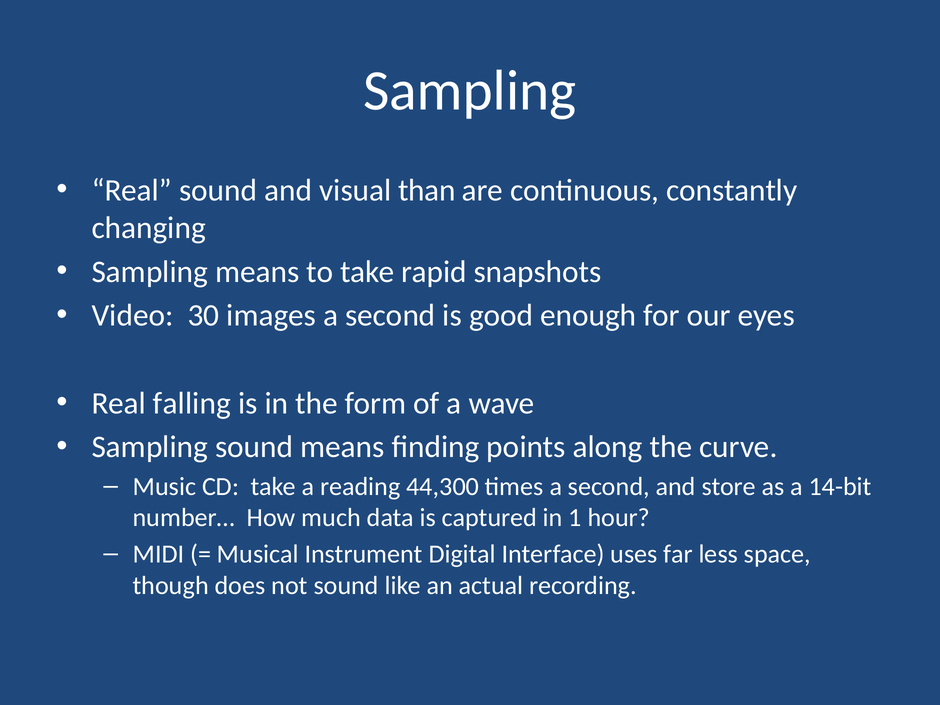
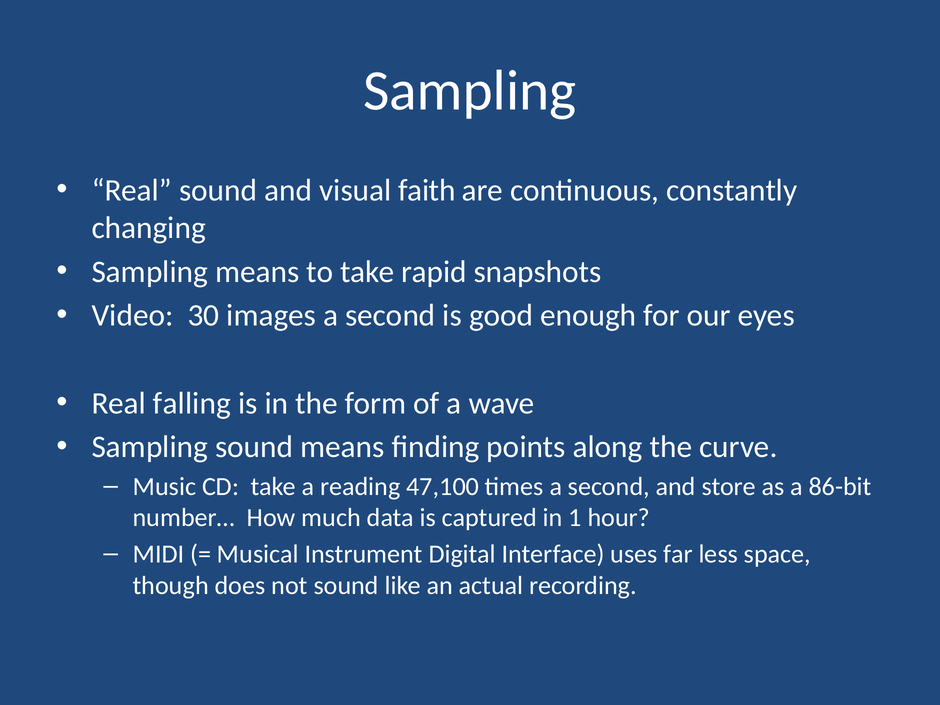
than: than -> faith (427, 190)
44,300: 44,300 -> 47,100 (443, 486)
14-bit: 14-bit -> 86-bit (840, 486)
